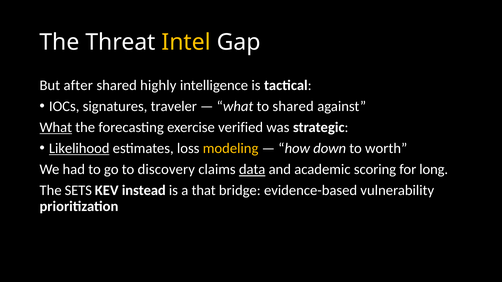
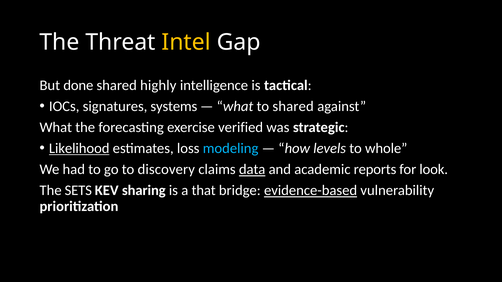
after: after -> done (78, 85)
traveler: traveler -> systems (174, 107)
What underline: present -> none (56, 128)
modeling colour: yellow -> light blue (231, 149)
down: down -> levels (330, 149)
worth: worth -> whole (386, 149)
scoring: scoring -> reports (375, 170)
long: long -> look (434, 170)
instead: instead -> sharing (144, 191)
evidence-based underline: none -> present (311, 191)
